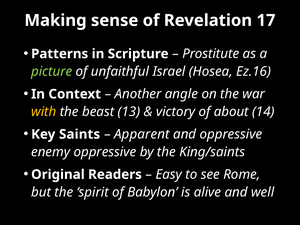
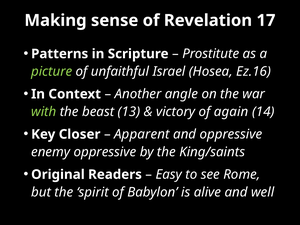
with colour: yellow -> light green (44, 112)
about: about -> again (231, 112)
Saints: Saints -> Closer (80, 134)
